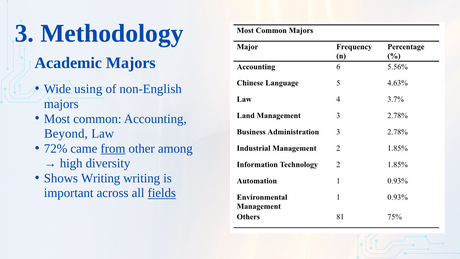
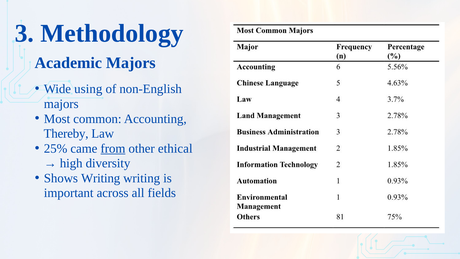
Beyond: Beyond -> Thereby (66, 134)
72%: 72% -> 25% (56, 148)
among: among -> ethical (175, 148)
fields underline: present -> none (162, 193)
